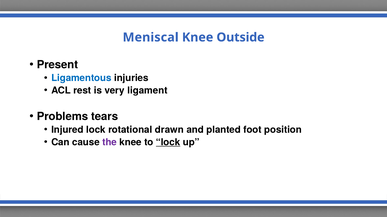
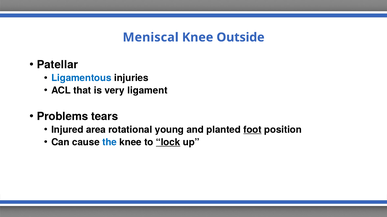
Present: Present -> Patellar (57, 65)
rest: rest -> that (82, 91)
Injured lock: lock -> area (96, 130)
drawn: drawn -> young (169, 130)
foot underline: none -> present (253, 130)
the colour: purple -> blue (110, 143)
